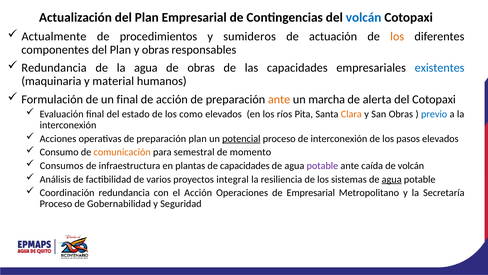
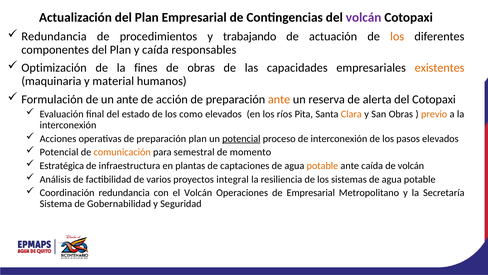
volcán colour: blue -> purple (364, 18)
Actualmente: Actualmente -> Redundancia (54, 36)
sumideros: sumideros -> trabajando (250, 36)
y obras: obras -> caída (155, 50)
Redundancia: Redundancia -> Optimización (54, 68)
la agua: agua -> fines (146, 68)
existentes colour: blue -> orange (440, 68)
un final: final -> ante (127, 99)
marcha: marcha -> reserva (327, 99)
previo colour: blue -> orange (434, 114)
Consumo: Consumo -> Potencial (59, 152)
Consumos: Consumos -> Estratégica (62, 165)
de capacidades: capacidades -> captaciones (245, 165)
potable colour: purple -> orange (322, 165)
agua underline: present -> none (392, 179)
el Acción: Acción -> Volcán (198, 193)
Proceso: Proceso -> Sistema (56, 204)
